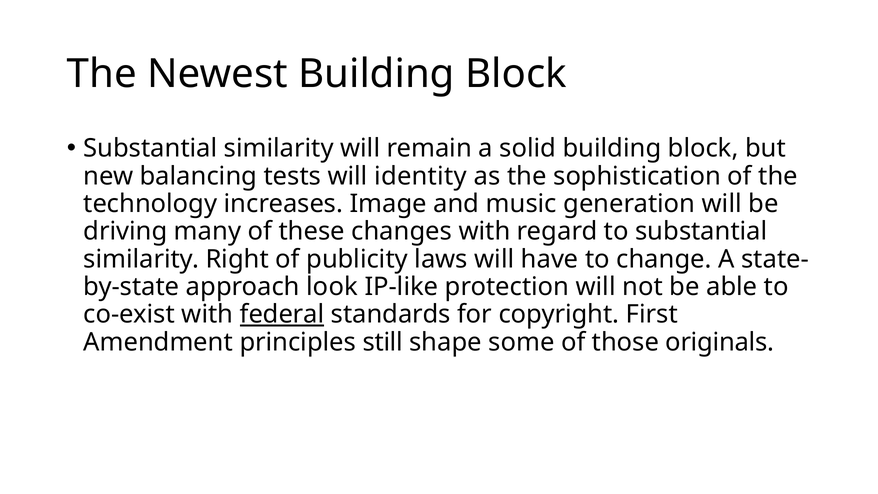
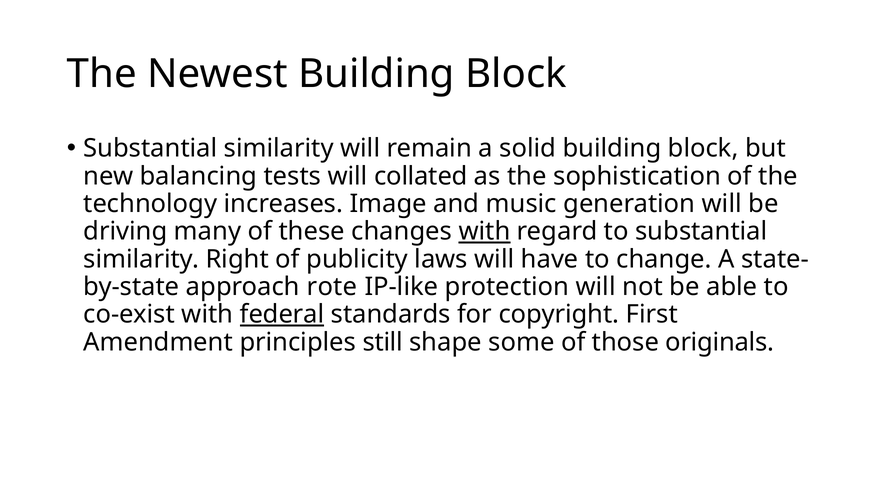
identity: identity -> collated (421, 176)
with underline: none -> present (484, 231)
look: look -> rote (332, 287)
